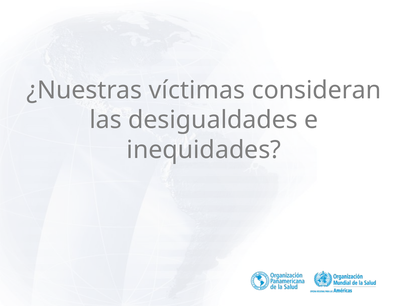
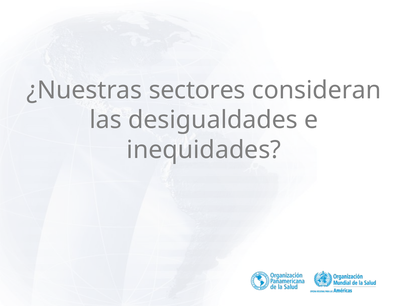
víctimas: víctimas -> sectores (197, 90)
